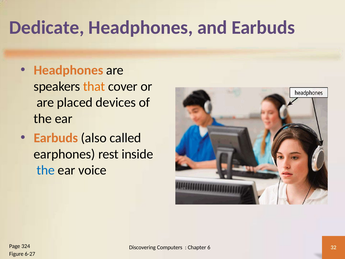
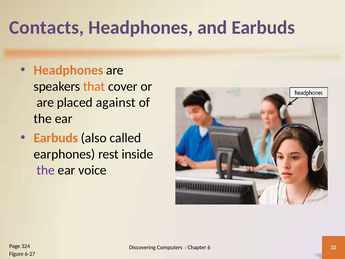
Dedicate: Dedicate -> Contacts (47, 27)
devices: devices -> against (116, 102)
the colour: blue -> purple (46, 170)
